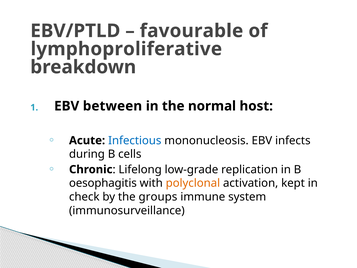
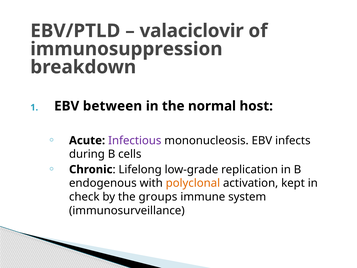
favourable: favourable -> valaciclovir (192, 31)
lymphoproliferative: lymphoproliferative -> immunosuppression (126, 49)
Infectious colour: blue -> purple (135, 140)
oesophagitis: oesophagitis -> endogenous (103, 183)
